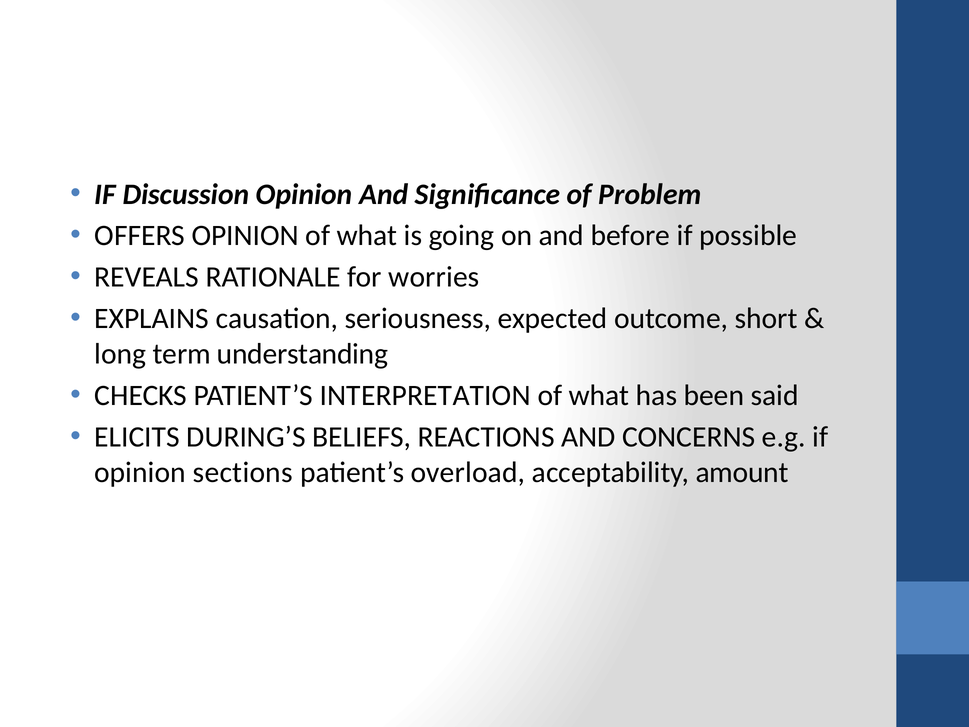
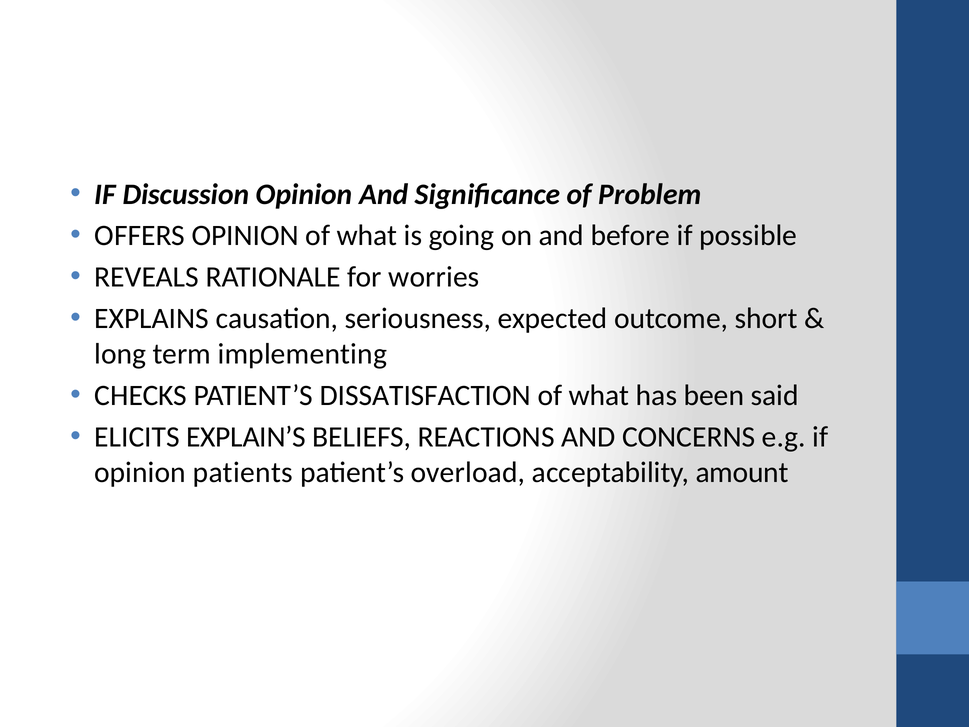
understanding: understanding -> implementing (302, 354)
INTERPRETATION: INTERPRETATION -> DISSATISFACTION (425, 395)
DURING’S: DURING’S -> EXPLAIN’S (246, 437)
sections: sections -> patients (243, 472)
